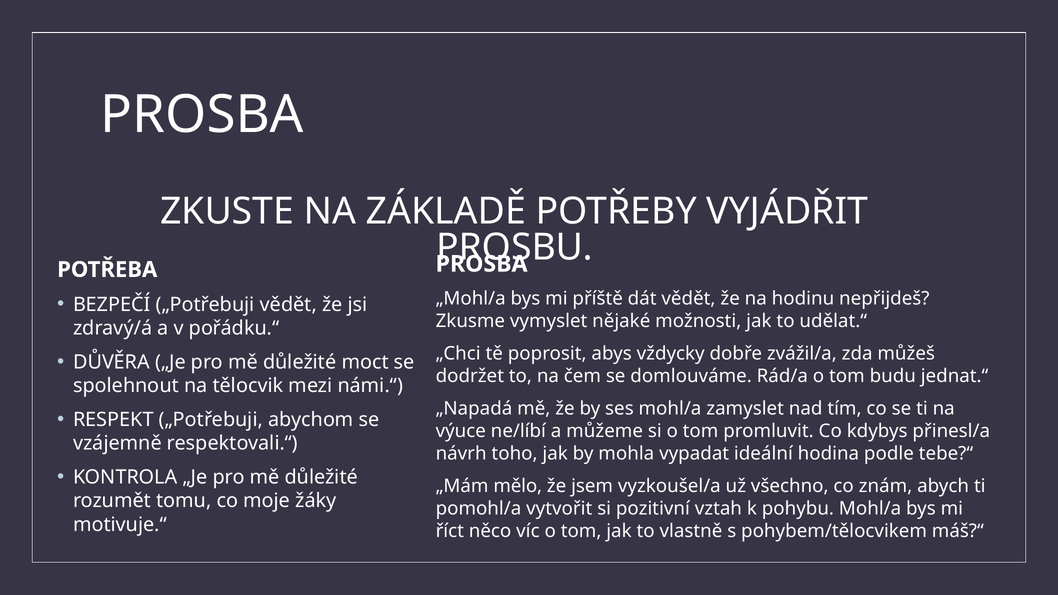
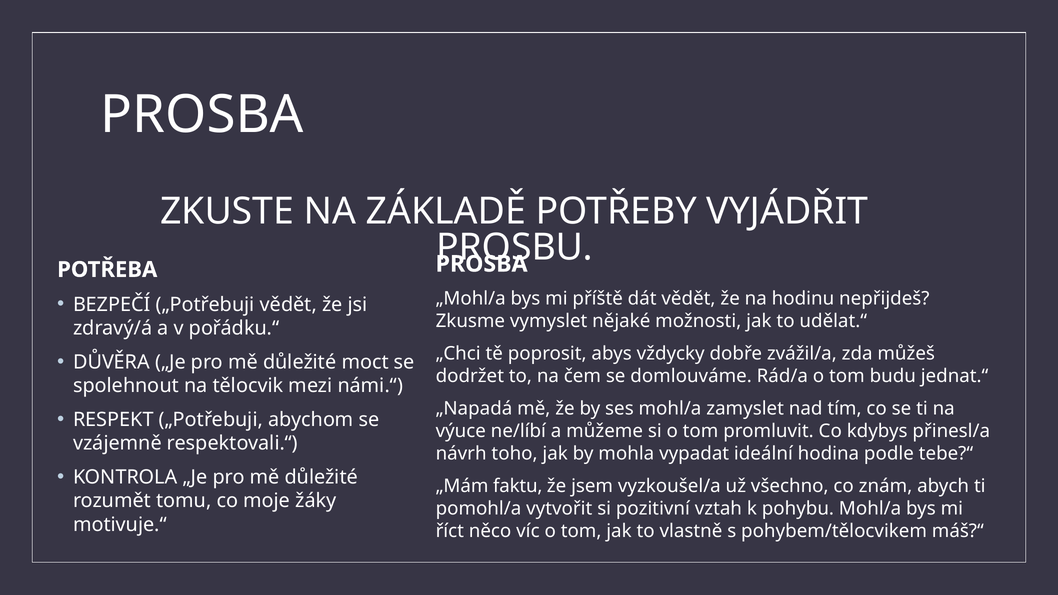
mělo: mělo -> faktu (518, 486)
